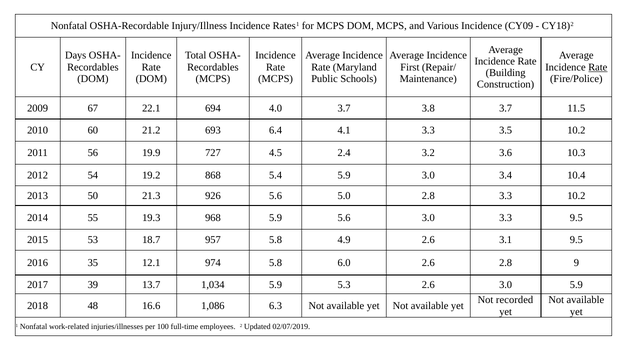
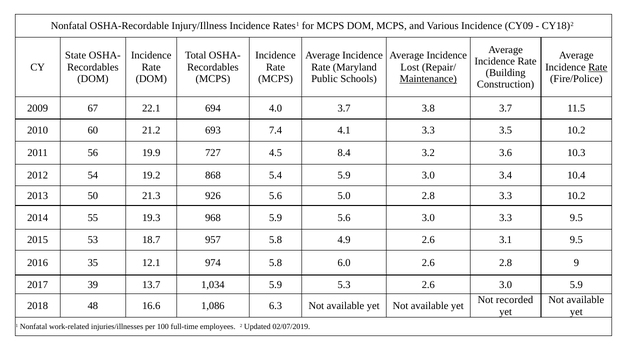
Days: Days -> State (76, 56)
First: First -> Lost (410, 67)
Maintenance underline: none -> present (428, 79)
6.4: 6.4 -> 7.4 (276, 131)
2.4: 2.4 -> 8.4 (344, 153)
